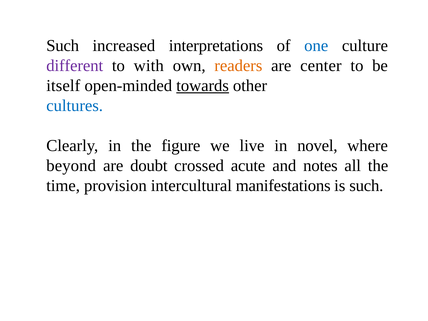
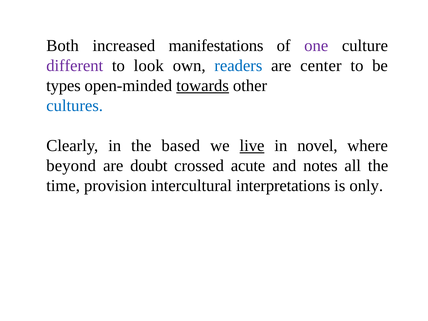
Such: Such -> Both (63, 46)
interpretations: interpretations -> manifestations (216, 46)
one colour: blue -> purple (316, 46)
with: with -> look (149, 66)
readers colour: orange -> blue (238, 66)
itself: itself -> types (63, 86)
figure: figure -> based (181, 146)
live underline: none -> present (252, 146)
manifestations: manifestations -> interpretations (283, 186)
is such: such -> only (366, 186)
